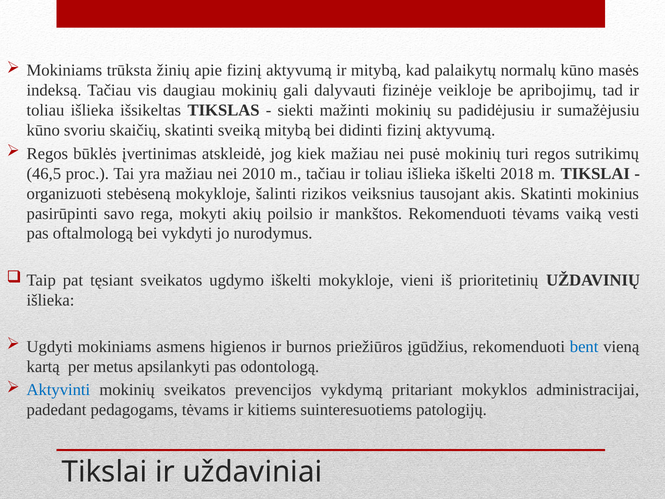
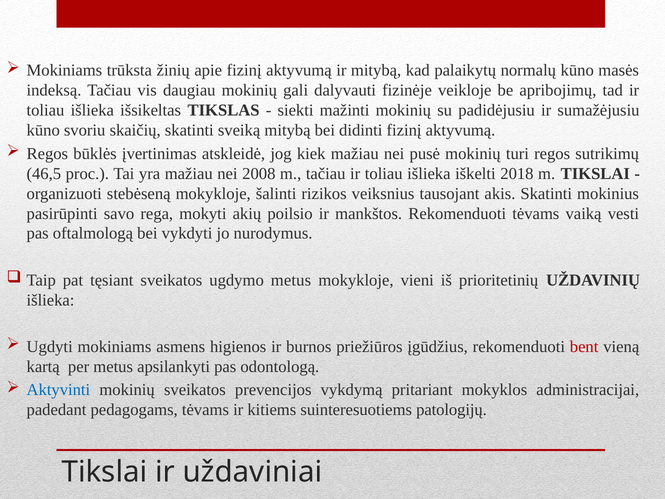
2010: 2010 -> 2008 (259, 174)
ugdymo iškelti: iškelti -> metus (291, 280)
bent colour: blue -> red (584, 346)
